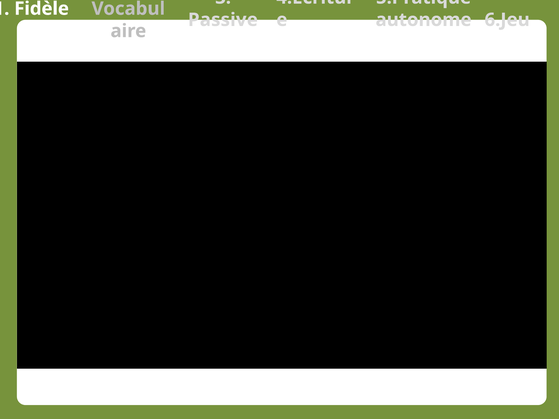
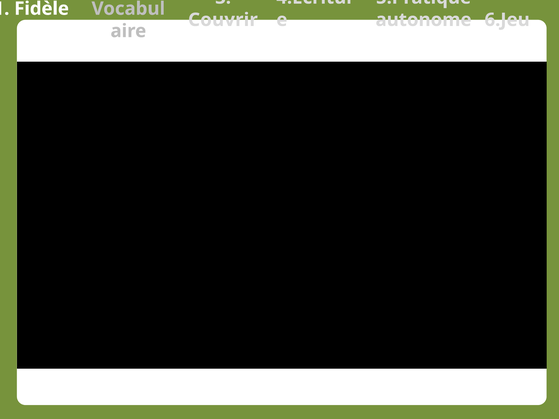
Passive: Passive -> Couvrir (223, 20)
